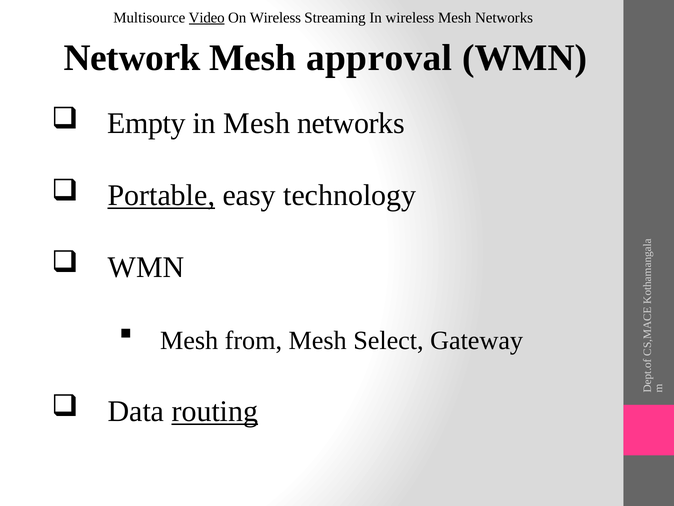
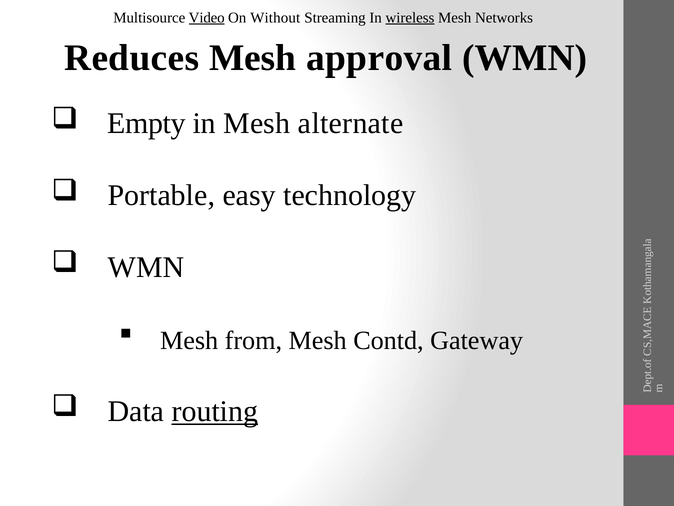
On Wireless: Wireless -> Without (275, 18)
wireless underline: none -> present (410, 18)
Network: Network -> Reduces (132, 58)
in Mesh networks: networks -> alternate (351, 123)
Portable underline: present -> none (161, 195)
Select: Select -> Contd (388, 340)
